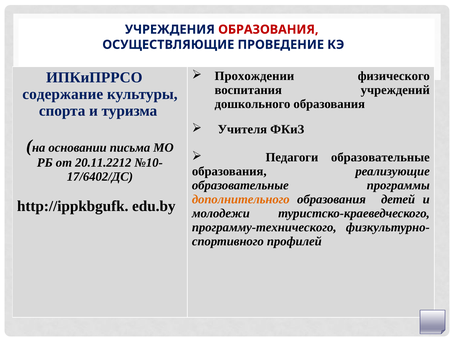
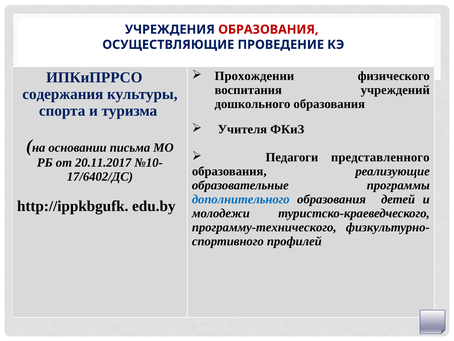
содержание: содержание -> содержания (63, 94)
Педагоги образовательные: образовательные -> представленного (380, 157)
20.11.2212: 20.11.2212 -> 20.11.2017 (103, 162)
дополнительного colour: orange -> blue (241, 199)
